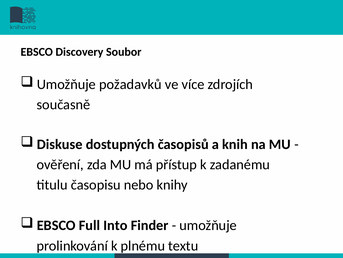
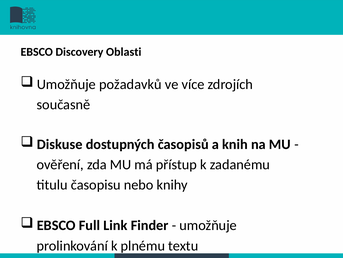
Soubor: Soubor -> Oblasti (124, 52)
Into: Into -> Link (115, 225)
